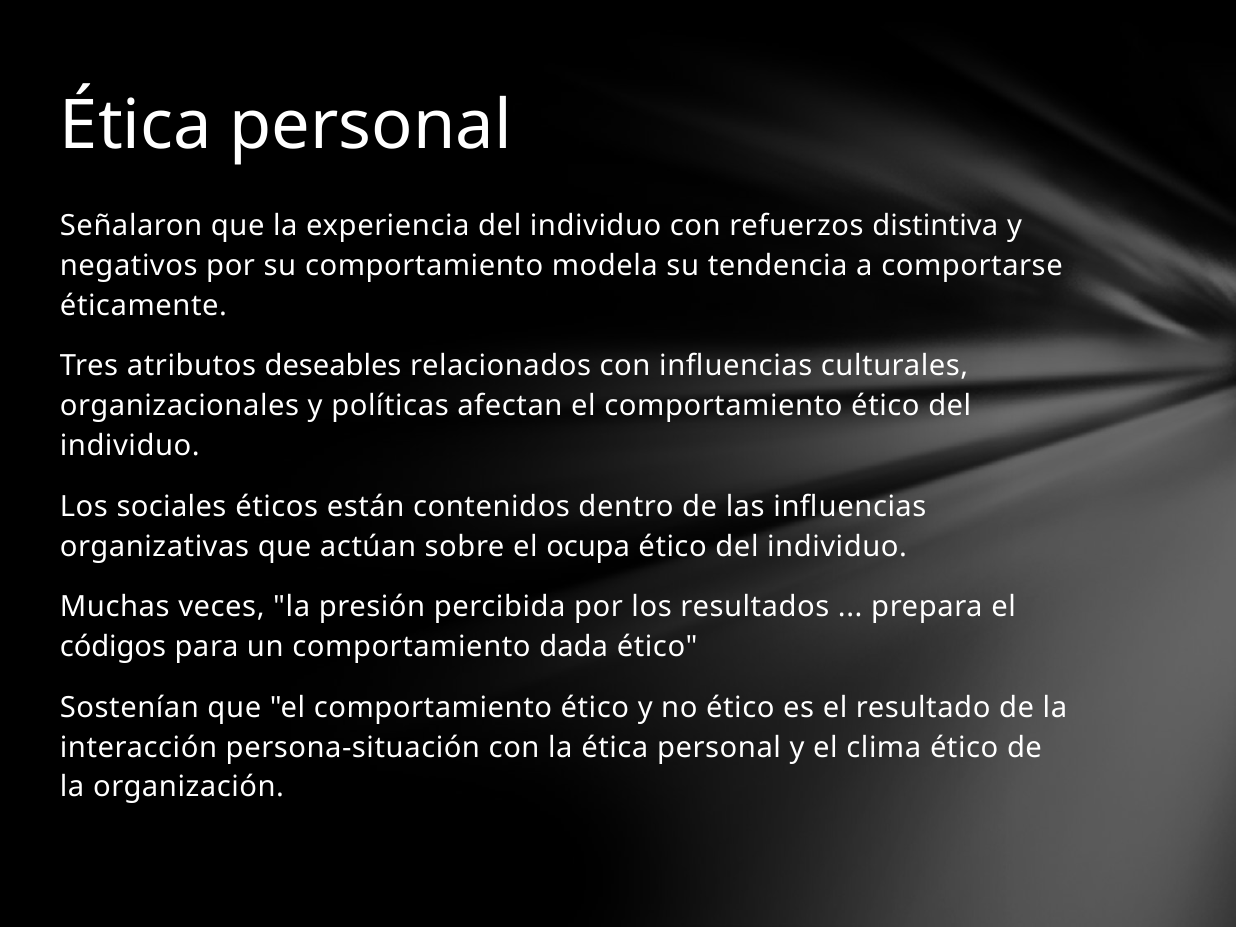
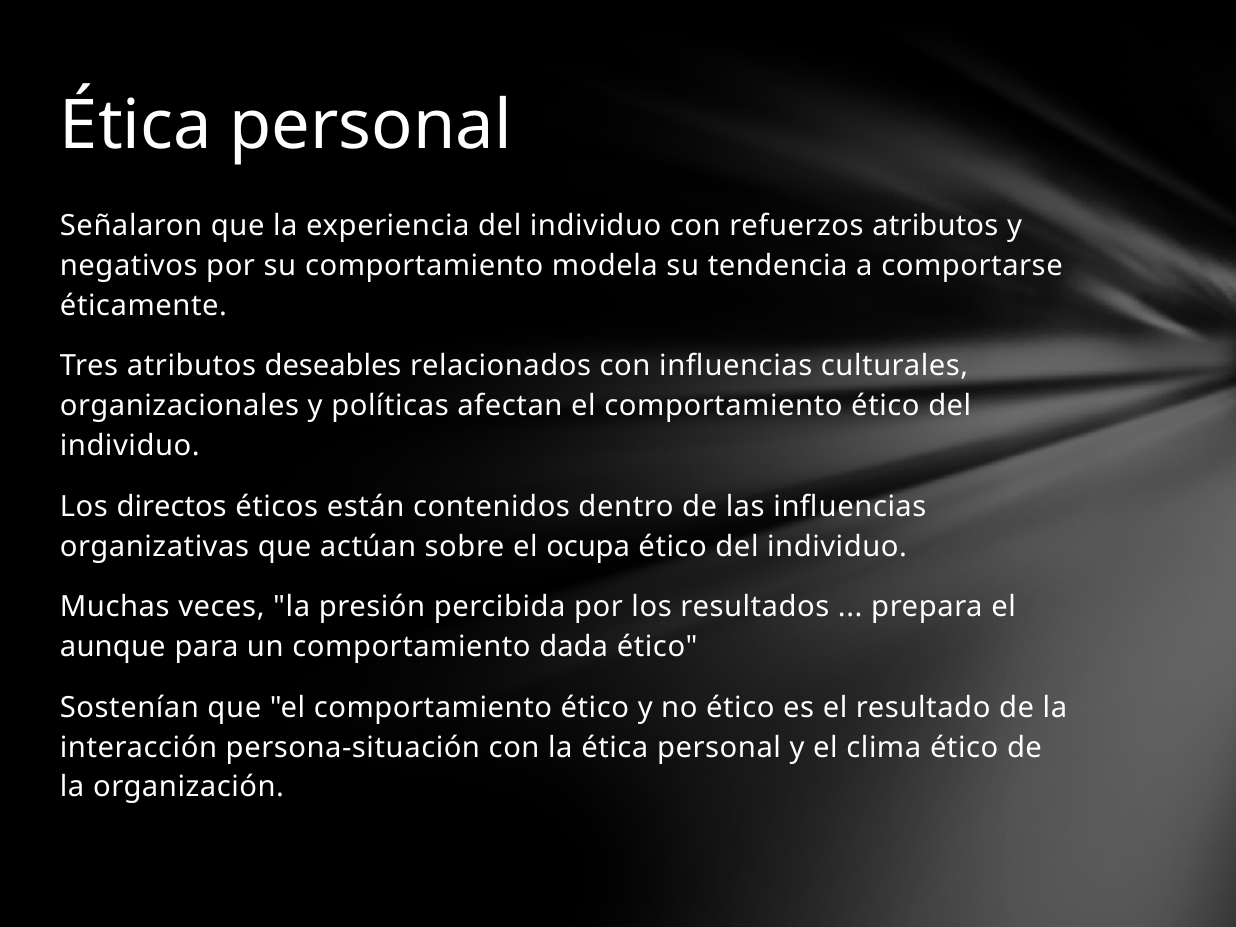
refuerzos distintiva: distintiva -> atributos (935, 226)
sociales: sociales -> directos (172, 506)
códigos: códigos -> aunque (113, 647)
